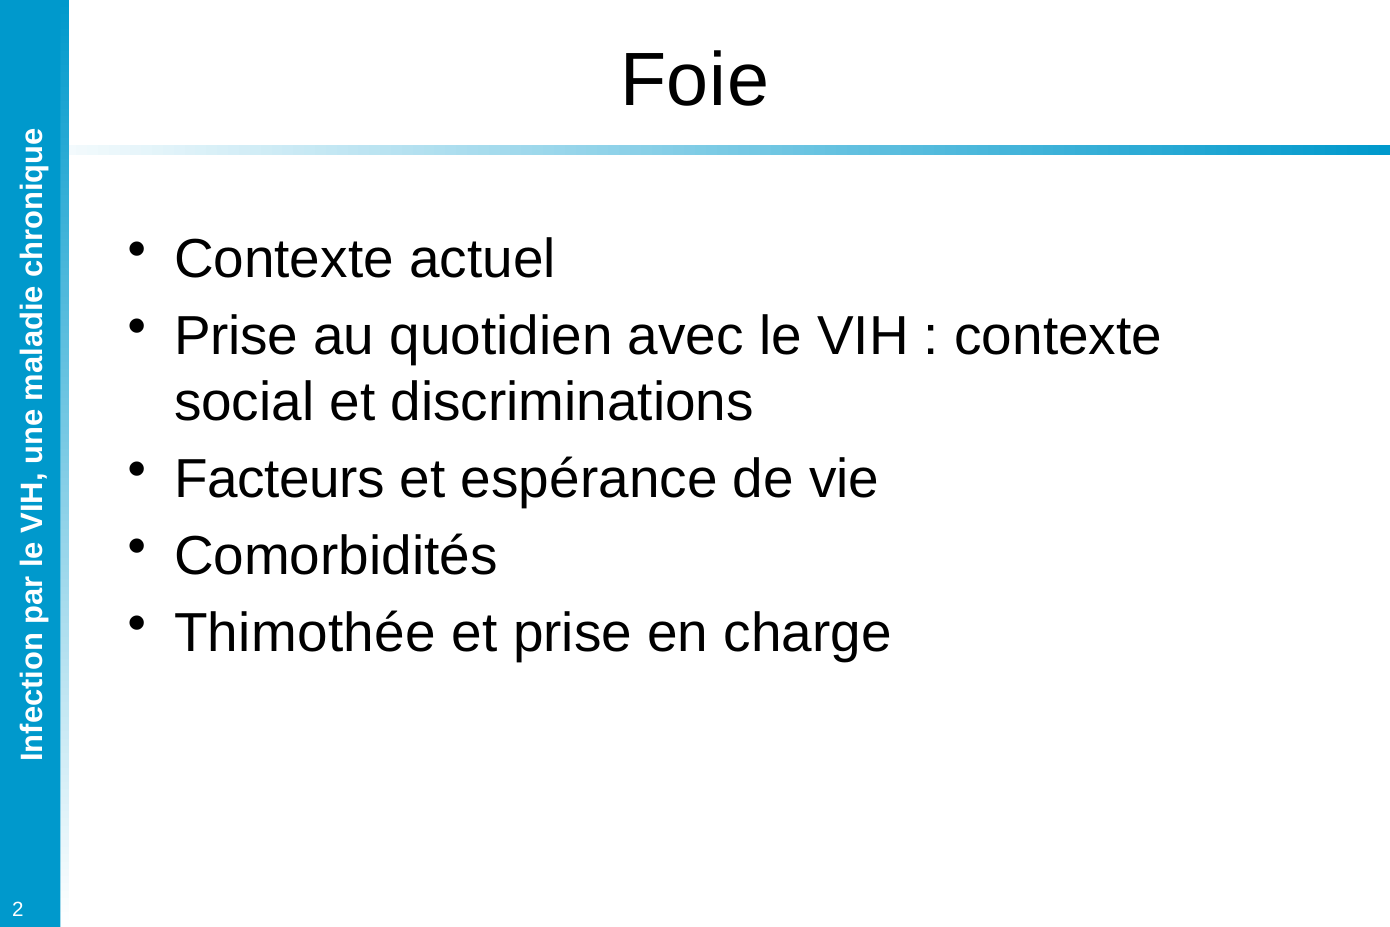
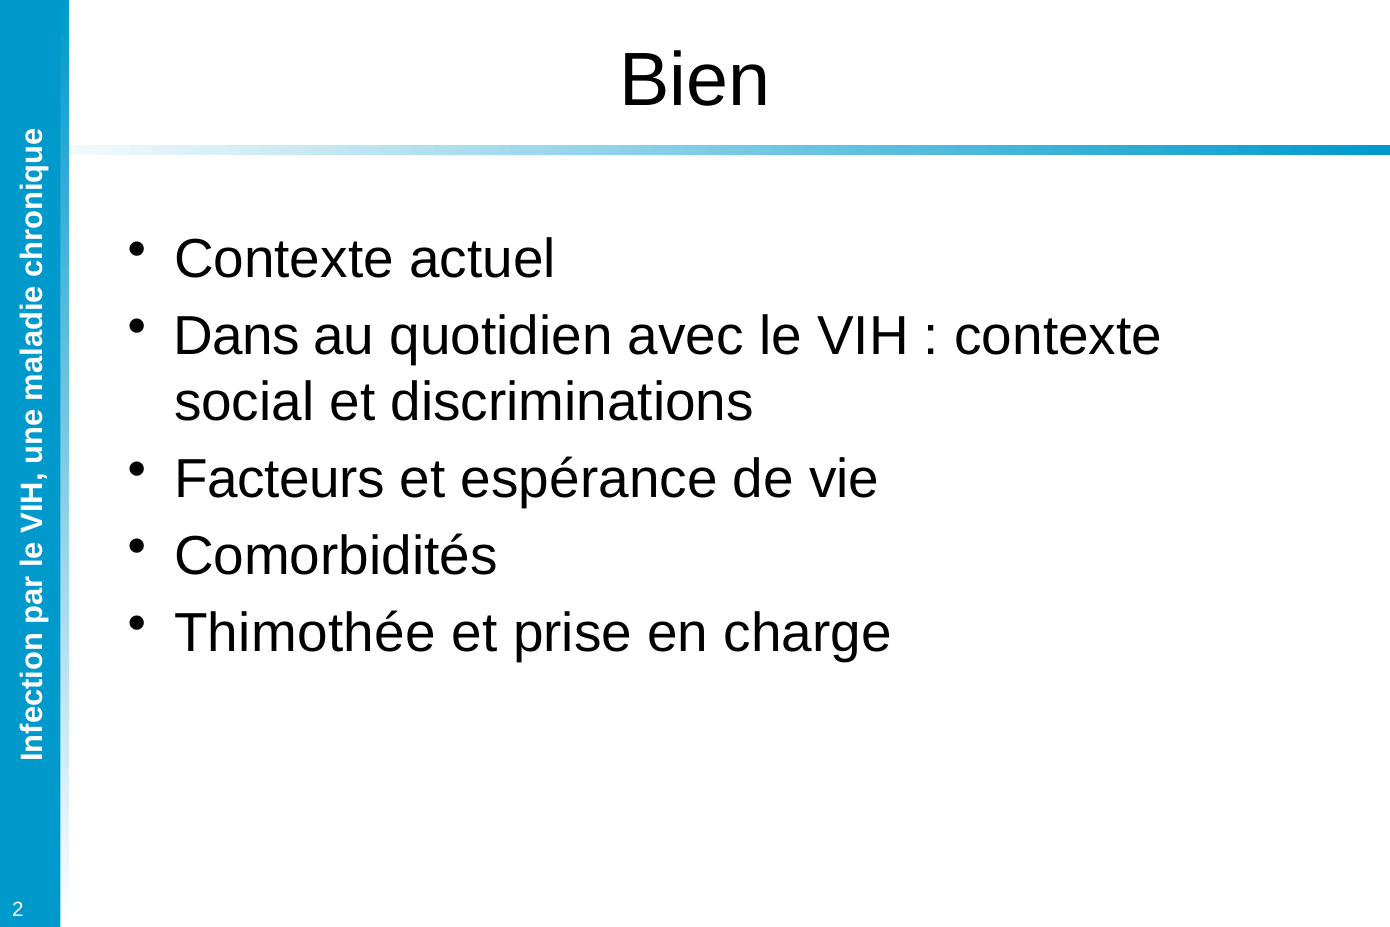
Foie: Foie -> Bien (695, 80)
Prise: Prise -> Dans (236, 336)
